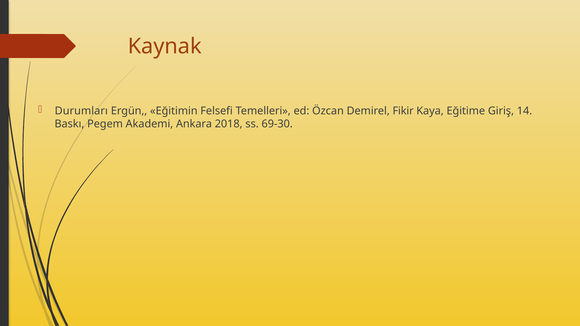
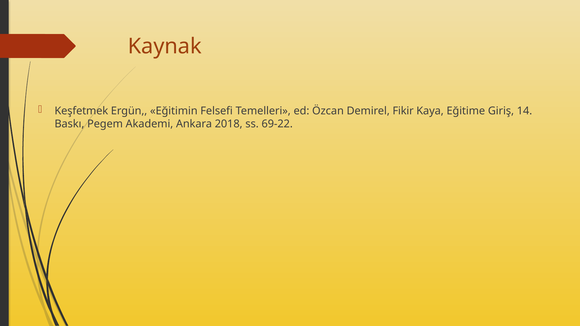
Durumları: Durumları -> Keşfetmek (81, 111)
69-30: 69-30 -> 69-22 (277, 124)
